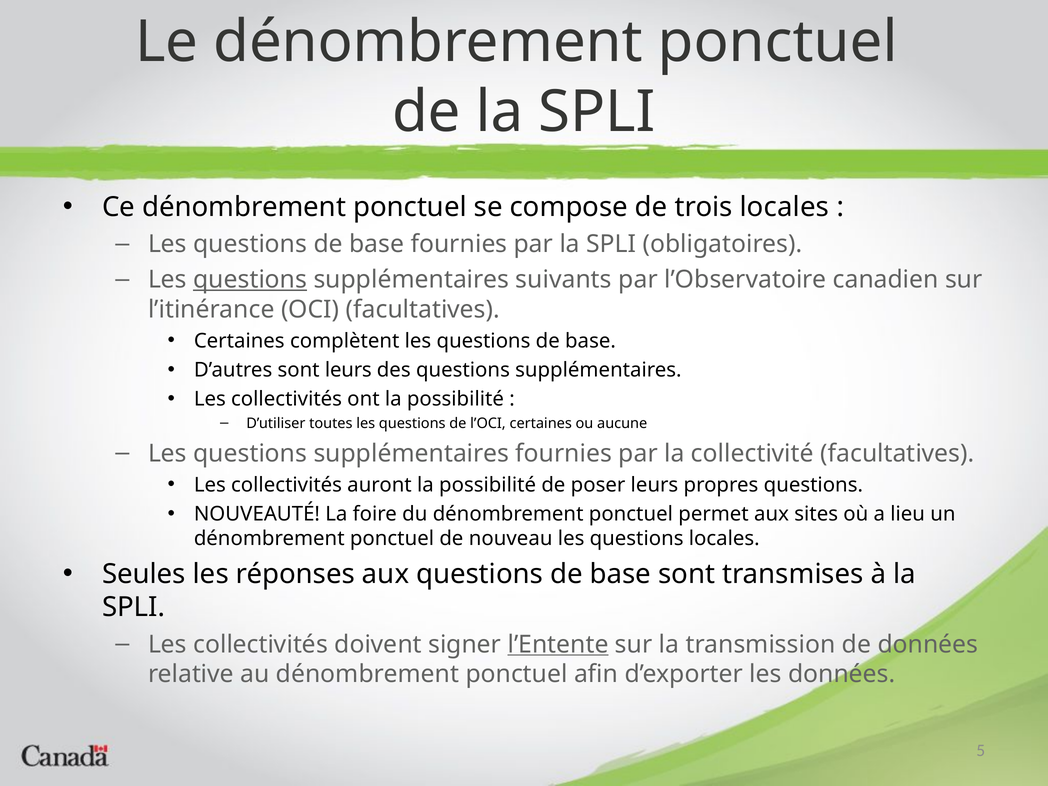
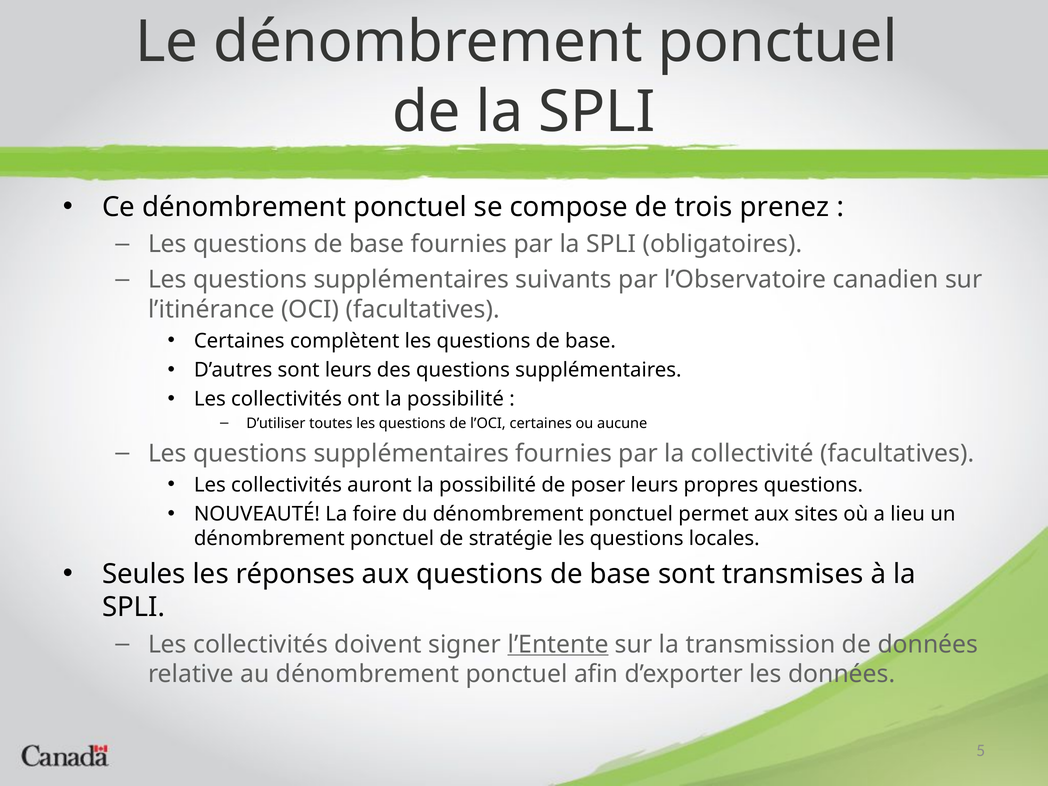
trois locales: locales -> prenez (784, 207)
questions underline: present -> none (250, 280)
nouveau: nouveau -> stratégie (511, 538)
